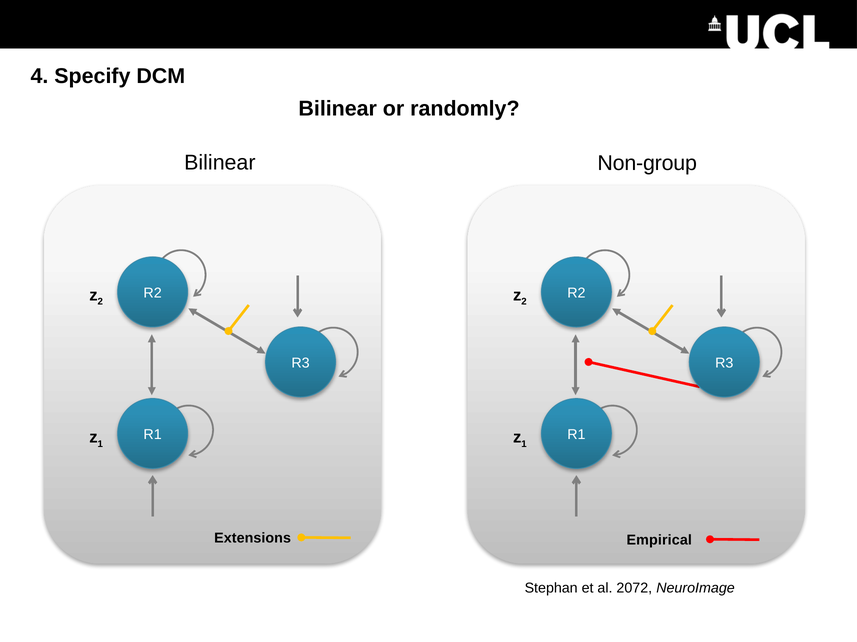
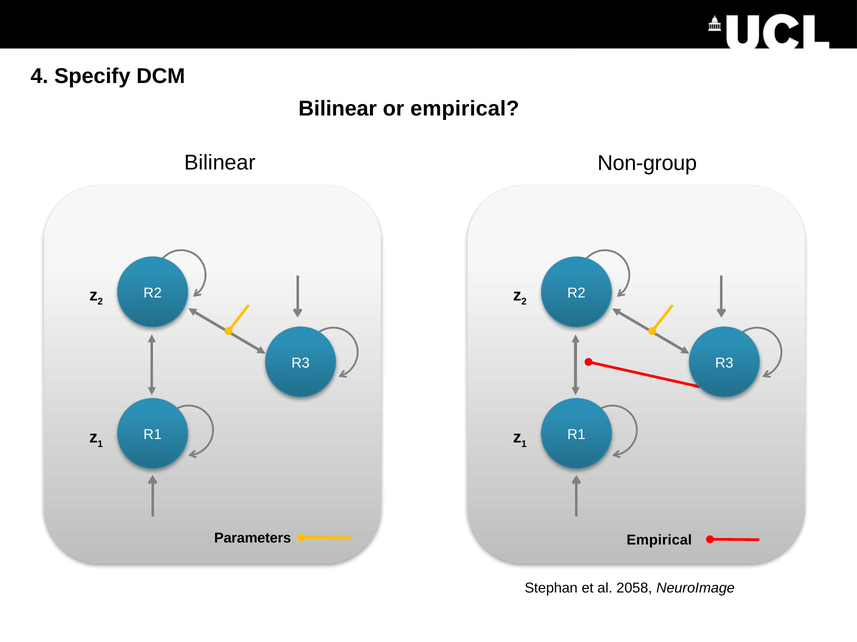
or randomly: randomly -> empirical (465, 109)
Extensions: Extensions -> Parameters (253, 539)
2072: 2072 -> 2058 (634, 589)
